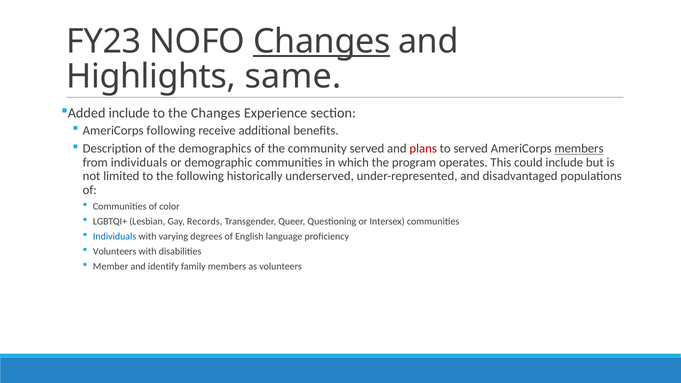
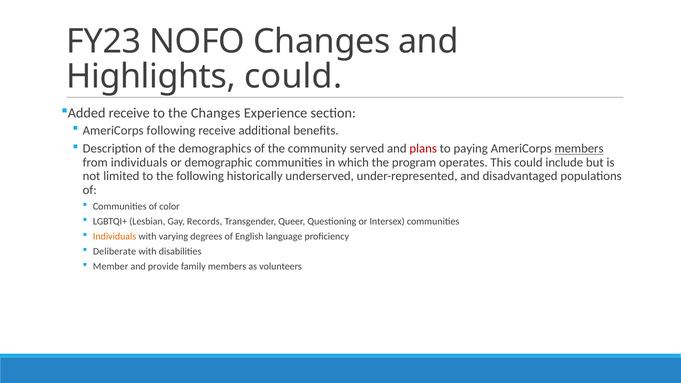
Changes underline: present -> none (322, 42)
Highlights same: same -> could (293, 76)
Added include: include -> receive (129, 113)
to served: served -> paying (471, 149)
Individuals colour: blue -> orange (115, 237)
Volunteers: Volunteers -> Deliberate (115, 252)
identify: identify -> provide (163, 267)
